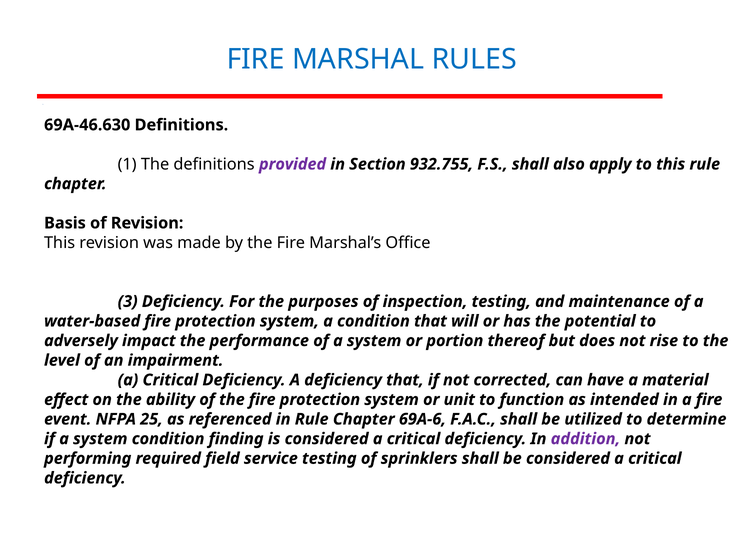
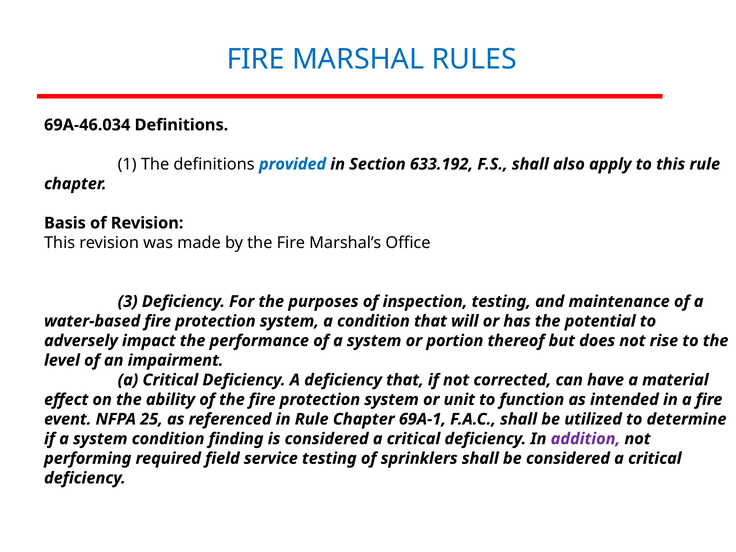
69A-46.630: 69A-46.630 -> 69A-46.034 (87, 125)
provided colour: purple -> blue (293, 164)
932.755: 932.755 -> 633.192 (441, 164)
69A-6: 69A-6 -> 69A-1 (422, 419)
